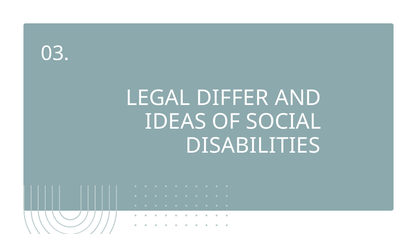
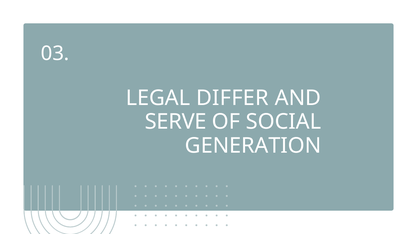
IDEAS: IDEAS -> SERVE (176, 122)
DISABILITIES: DISABILITIES -> GENERATION (253, 146)
